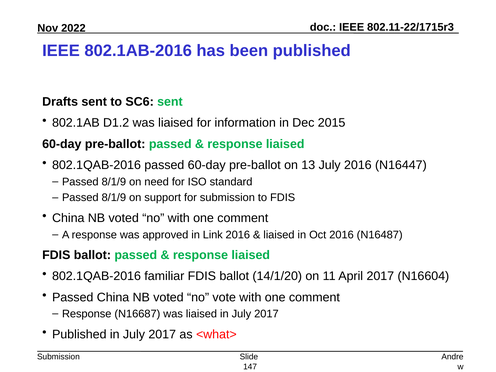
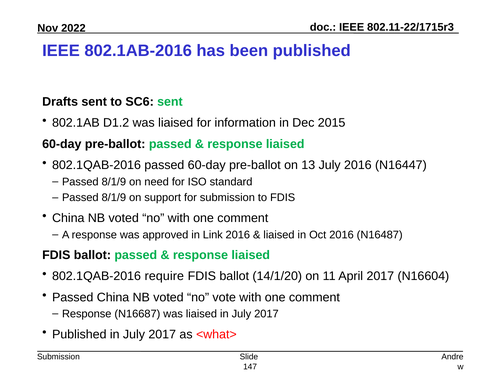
familiar: familiar -> require (164, 276)
